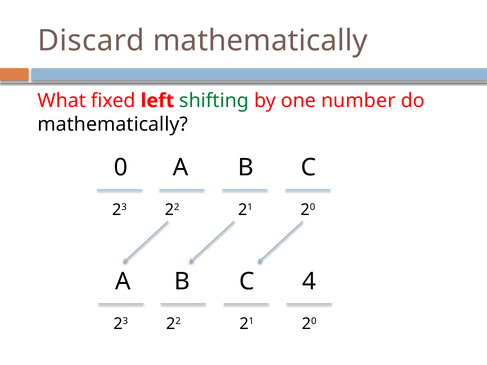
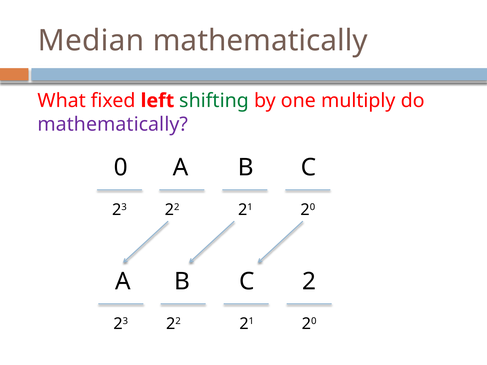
Discard: Discard -> Median (91, 41)
number: number -> multiply (358, 101)
mathematically colour: black -> purple (113, 124)
4: 4 -> 2 (309, 281)
